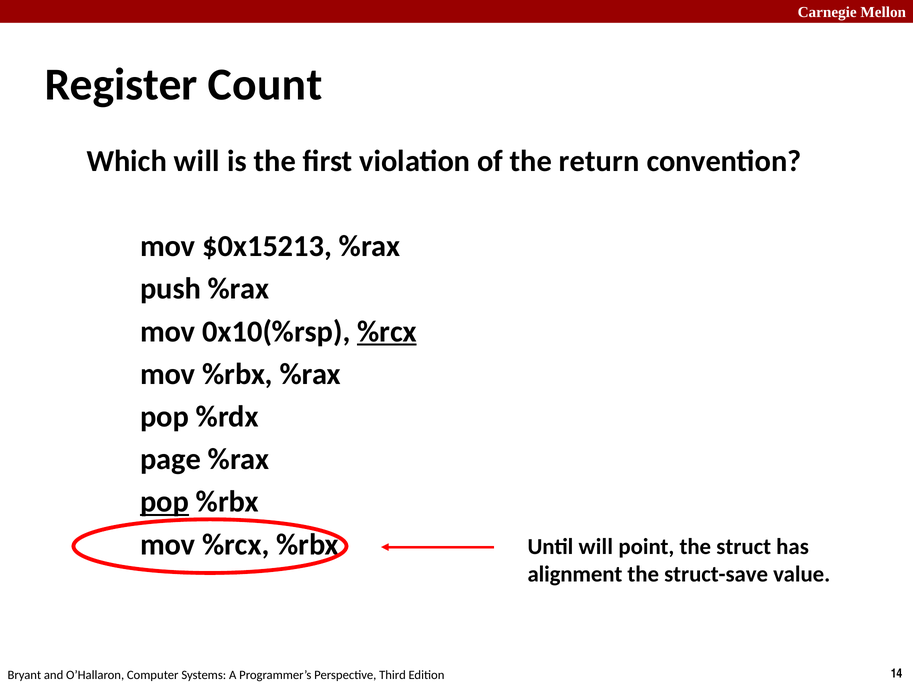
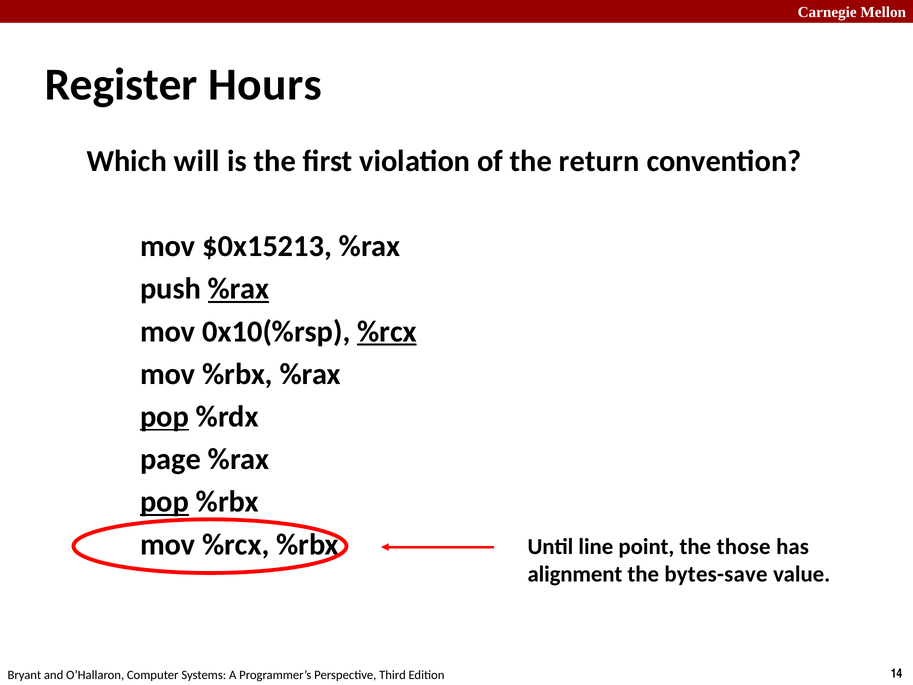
Count: Count -> Hours (265, 85)
%rax underline: none -> present (239, 289)
pop underline: none -> present (165, 417)
Until will: will -> line (596, 547)
struct: struct -> those (744, 547)
struct-save: struct-save -> bytes-save (716, 574)
